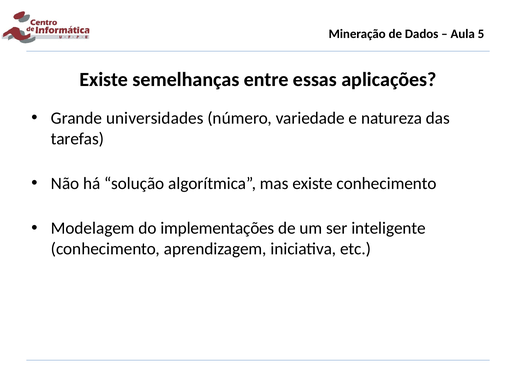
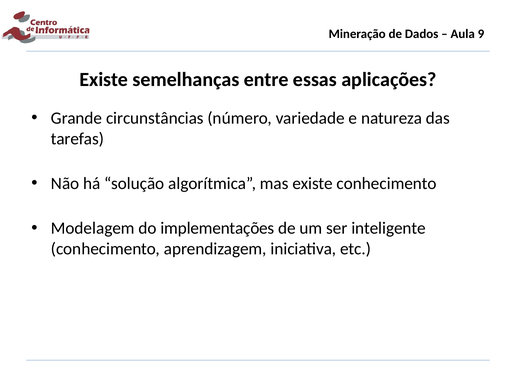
5: 5 -> 9 (481, 34)
universidades: universidades -> circunstâncias (155, 118)
